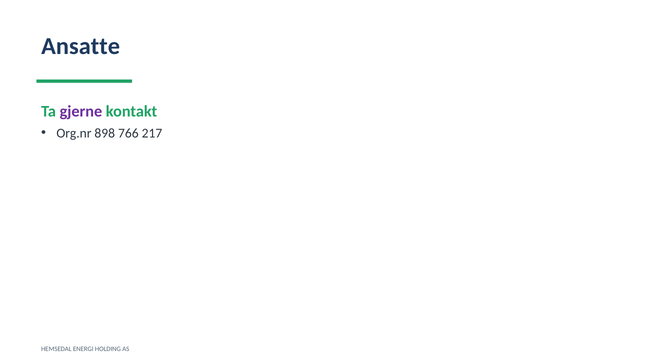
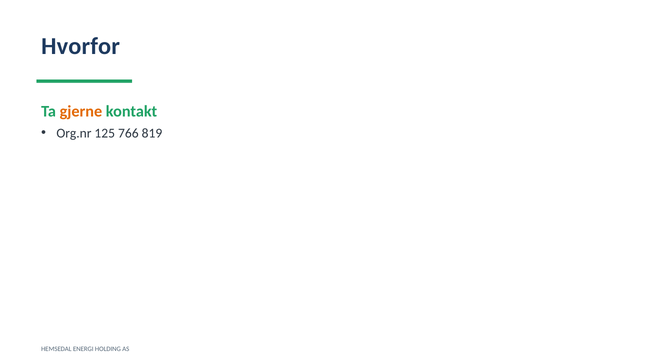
Ansatte: Ansatte -> Hvorfor (81, 46)
gjerne colour: purple -> orange (81, 112)
898: 898 -> 125 (105, 133)
217: 217 -> 819 (152, 133)
